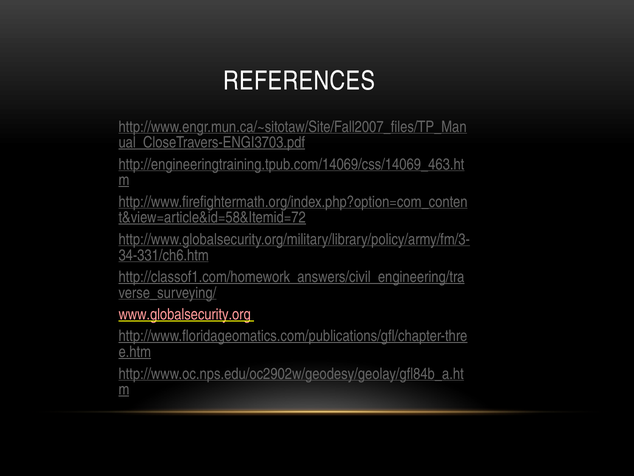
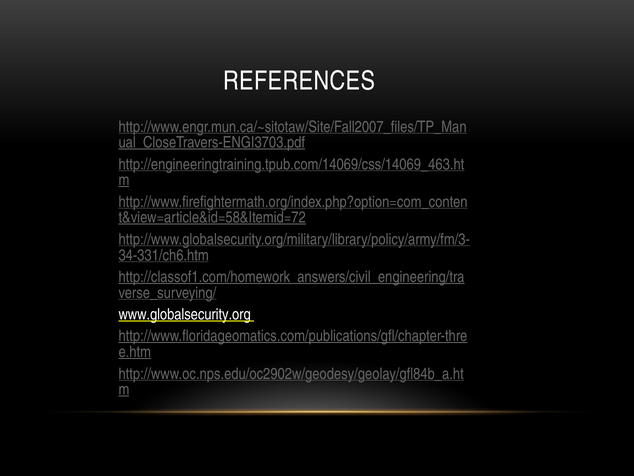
www.globalsecurity.org colour: pink -> white (185, 314)
